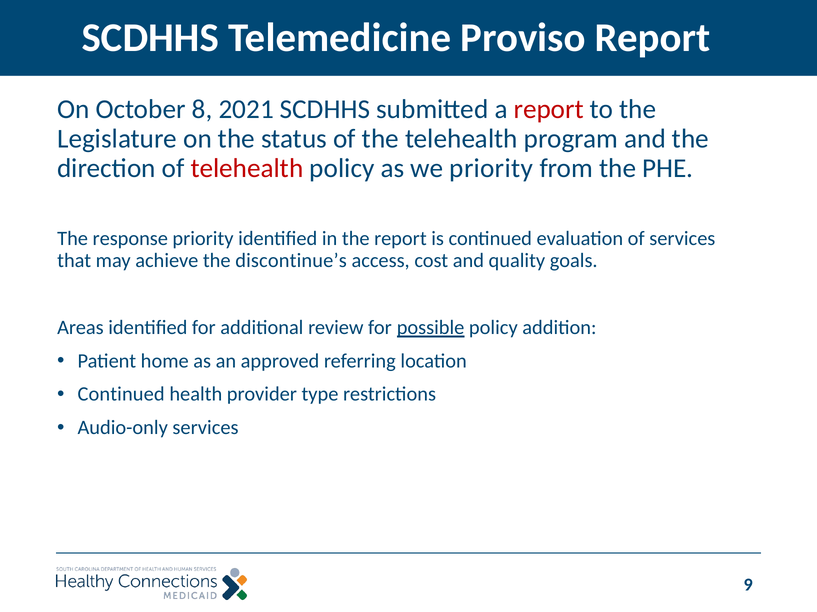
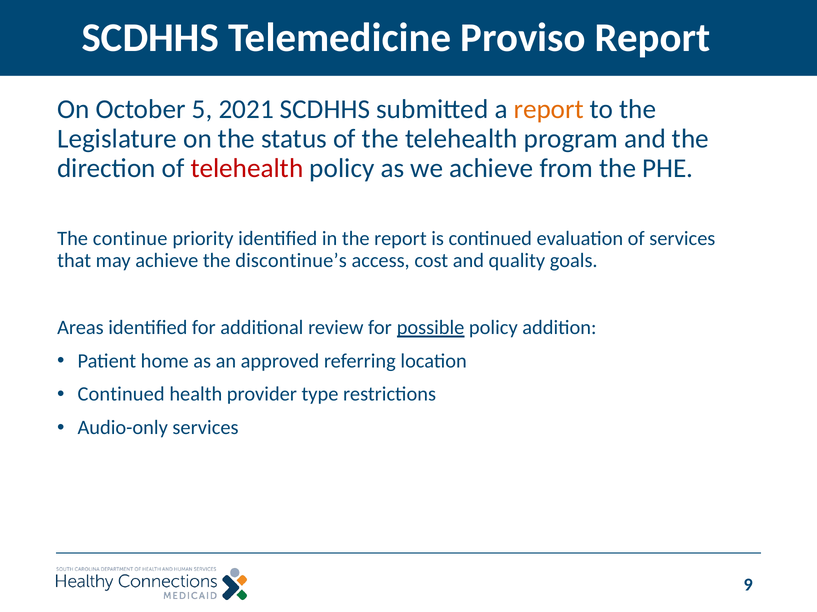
8: 8 -> 5 (202, 110)
report colour: red -> orange (549, 110)
we priority: priority -> achieve (491, 168)
response: response -> continue (130, 239)
